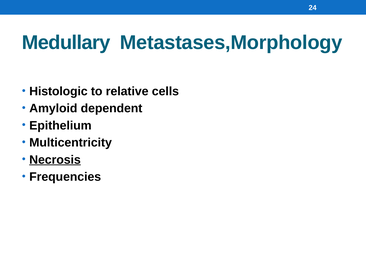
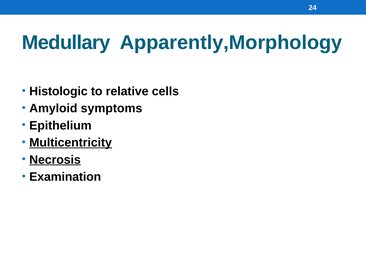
Metastases,Morphology: Metastases,Morphology -> Apparently,Morphology (231, 43)
dependent: dependent -> symptoms (112, 108)
Multicentricity underline: none -> present (71, 142)
Frequencies: Frequencies -> Examination (65, 177)
